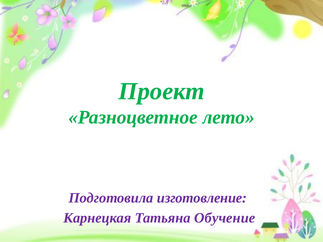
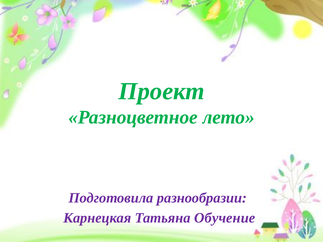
изготовление: изготовление -> разнообразии (202, 198)
